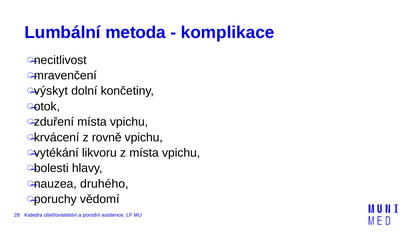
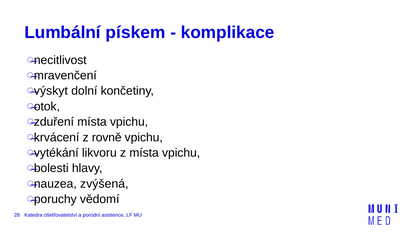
metoda: metoda -> pískem (136, 32)
druhého: druhého -> zvýšená (104, 184)
